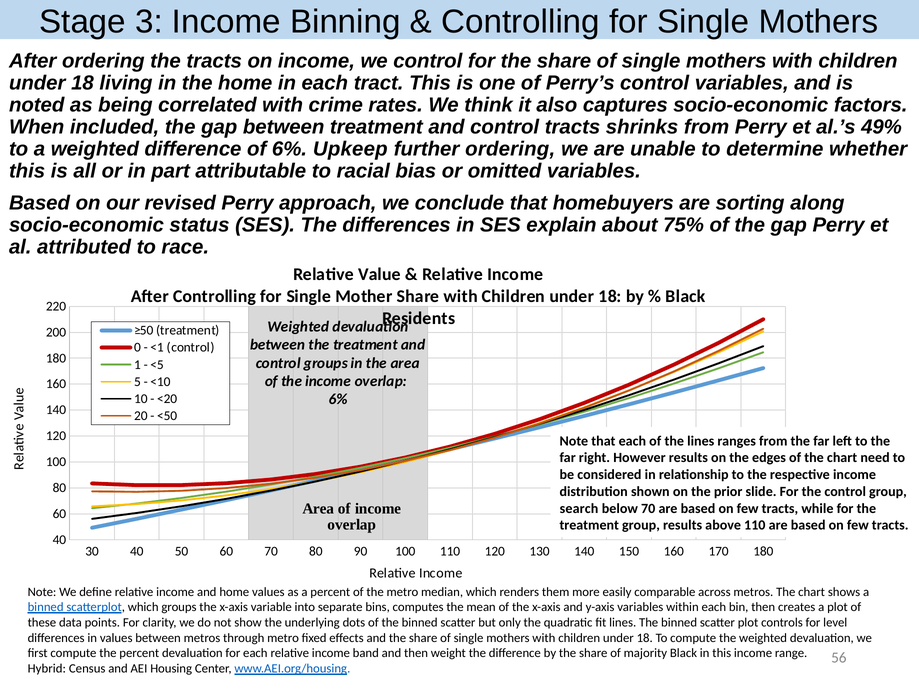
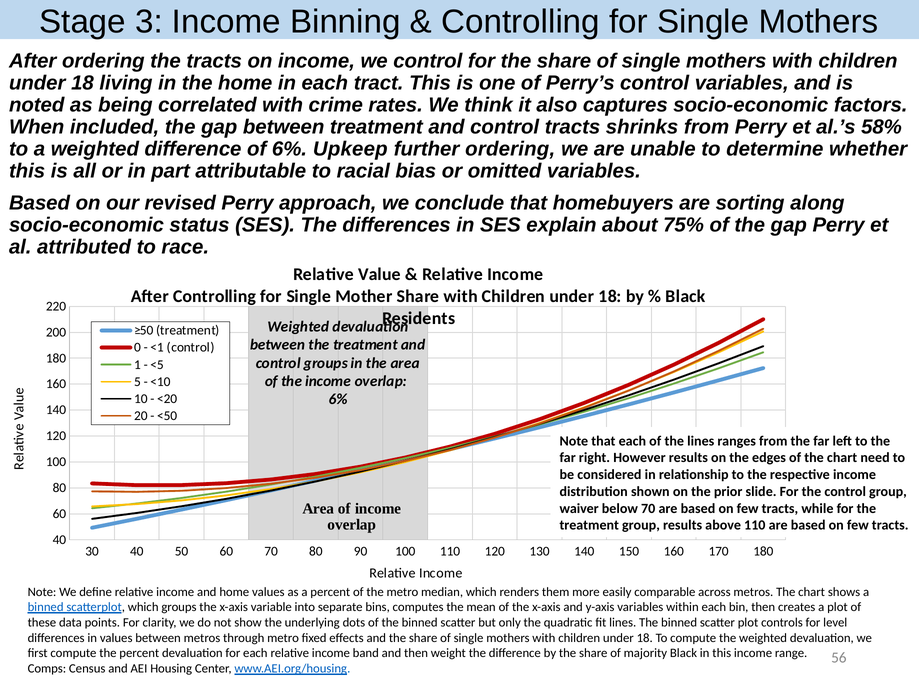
49%: 49% -> 58% (881, 127)
search: search -> waiver (579, 509)
Hybrid: Hybrid -> Comps (47, 669)
